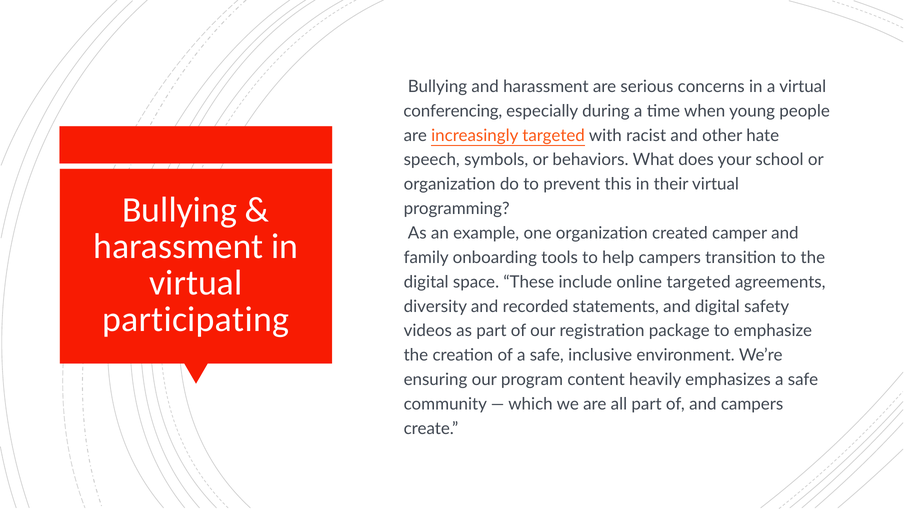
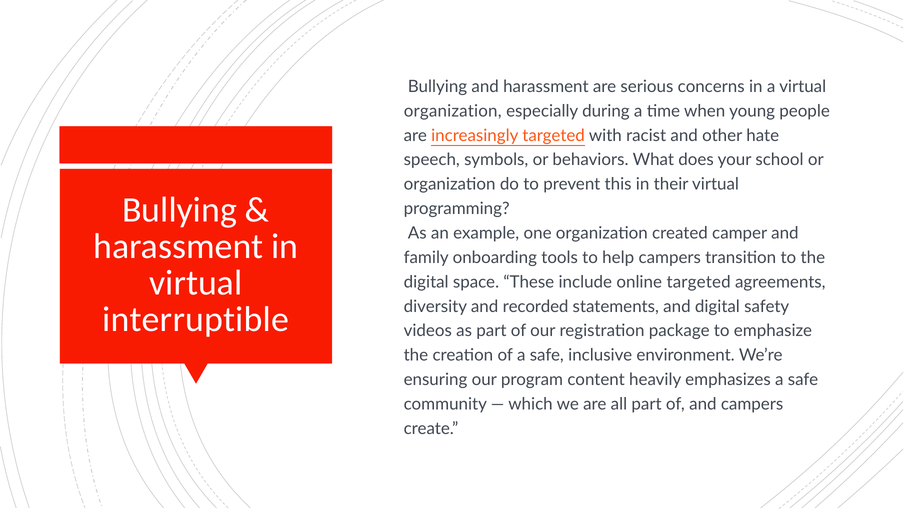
conferencing: conferencing -> organization (453, 111)
participating: participating -> interruptible (196, 320)
